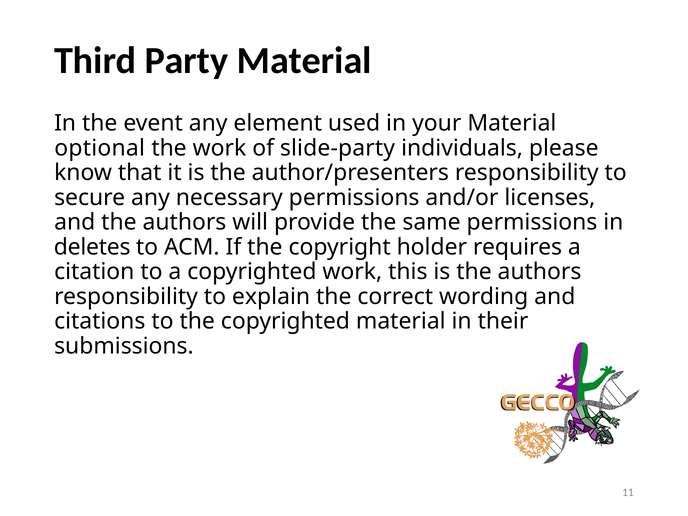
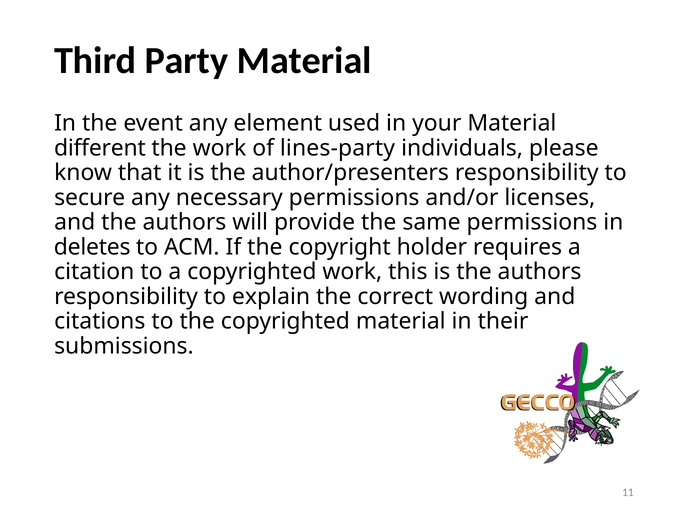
optional: optional -> different (100, 148)
slide-party: slide-party -> lines-party (337, 148)
